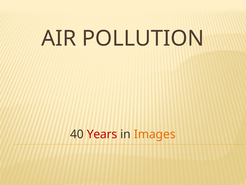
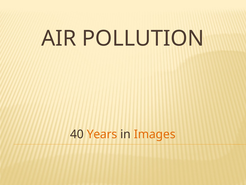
Years colour: red -> orange (102, 134)
